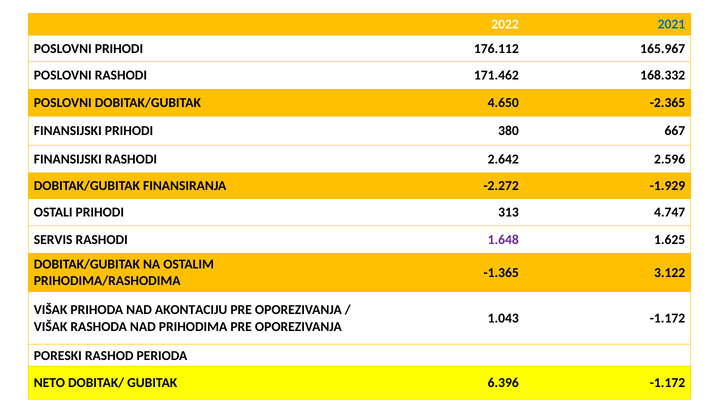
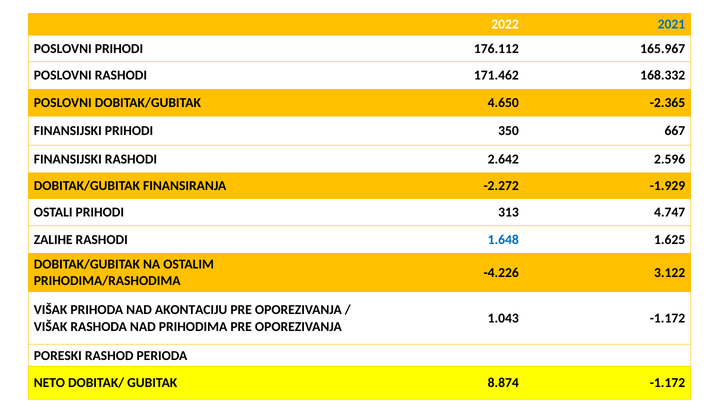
380: 380 -> 350 (509, 131)
SERVIS: SERVIS -> ZALIHE (53, 240)
1.648 colour: purple -> blue (503, 240)
-1.365: -1.365 -> -4.226 (501, 273)
6.396: 6.396 -> 8.874 (503, 383)
